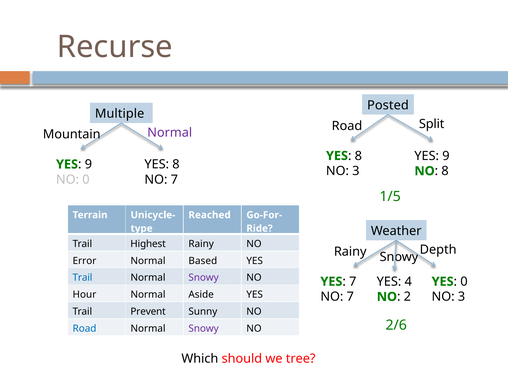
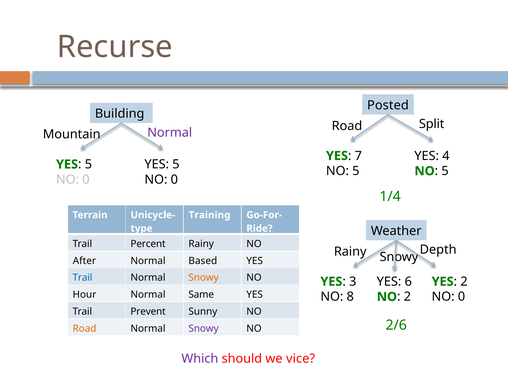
Multiple: Multiple -> Building (120, 114)
YES 9: 9 -> 4 (446, 156)
8: 8 -> 7 (358, 156)
YES 8: 8 -> 5 (176, 164)
9: 9 -> 5 (88, 164)
3: 3 -> 5 (356, 171)
8: 8 -> 5 (445, 171)
7: 7 -> 0 (174, 180)
1/5: 1/5 -> 1/4 (390, 197)
Reached: Reached -> Training (210, 215)
Highest: Highest -> Percent (148, 244)
Error: Error -> After (84, 261)
Snowy colour: purple -> orange (204, 278)
4: 4 -> 6 (408, 282)
7: 7 -> 3 (353, 282)
0: 0 -> 2 (464, 282)
Aside: Aside -> Same (201, 295)
7: 7 -> 8 (350, 297)
3: 3 -> 0 (462, 297)
Road colour: blue -> orange (85, 329)
Which colour: black -> purple (200, 359)
tree: tree -> vice (301, 359)
